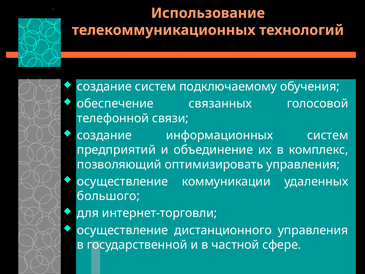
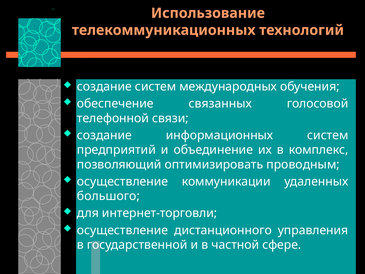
подключаемому: подключаемому -> международных (228, 87)
оптимизировать управления: управления -> проводным (303, 164)
